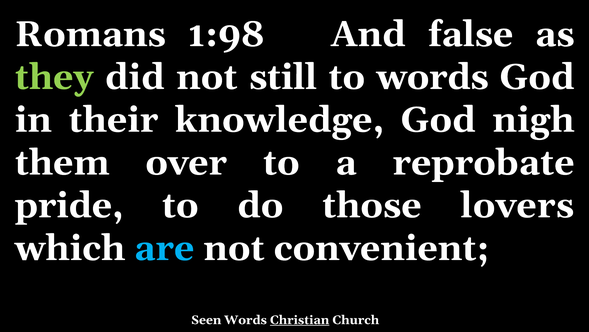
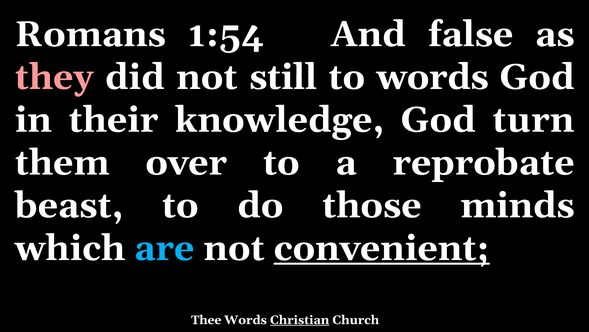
1:98: 1:98 -> 1:54 (226, 34)
they colour: light green -> pink (54, 77)
nigh: nigh -> turn (533, 120)
pride: pride -> beast (69, 205)
lovers: lovers -> minds (517, 205)
convenient underline: none -> present (382, 248)
Seen: Seen -> Thee (206, 319)
